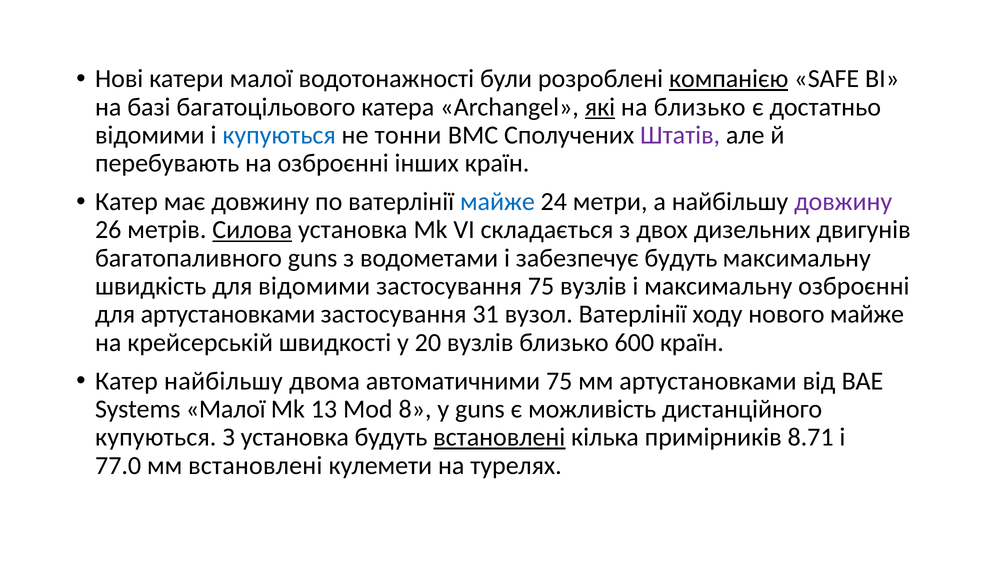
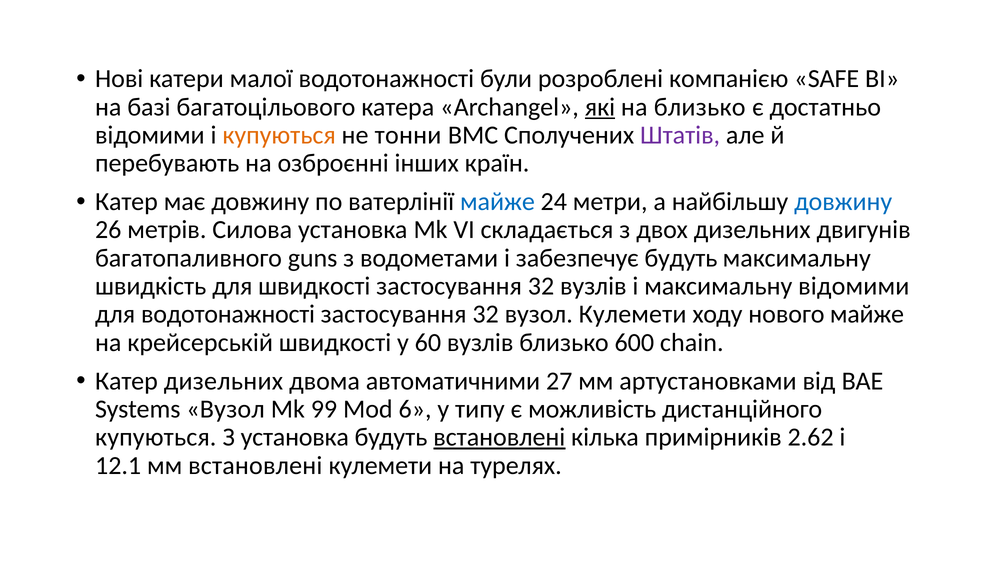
компанією underline: present -> none (729, 79)
купуються colour: blue -> orange (279, 135)
довжину colour: purple -> blue (843, 202)
Силова underline: present -> none (252, 230)
для відомими: відомими -> швидкості (314, 286)
75: 75 -> 32 (541, 286)
максимальну озброєнні: озброєнні -> відомими (854, 286)
для артустановками: артустановками -> водотонажності (228, 314)
31: 31 -> 32 (486, 314)
вузол Ватерлінії: Ватерлінії -> Кулемети (633, 314)
20: 20 -> 60 (428, 342)
600 країн: країн -> chain (692, 342)
Катер найбільшу: найбільшу -> дизельних (223, 381)
автоматичними 75: 75 -> 27 (559, 381)
Systems Малої: Малої -> Вузол (226, 409)
13: 13 -> 99 (324, 409)
8: 8 -> 6 (415, 409)
у guns: guns -> типу (480, 409)
8.71: 8.71 -> 2.62 (811, 437)
77.0: 77.0 -> 12.1 (118, 465)
